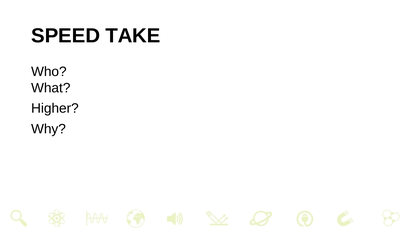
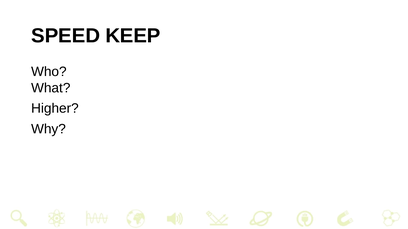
TAKE: TAKE -> KEEP (133, 36)
